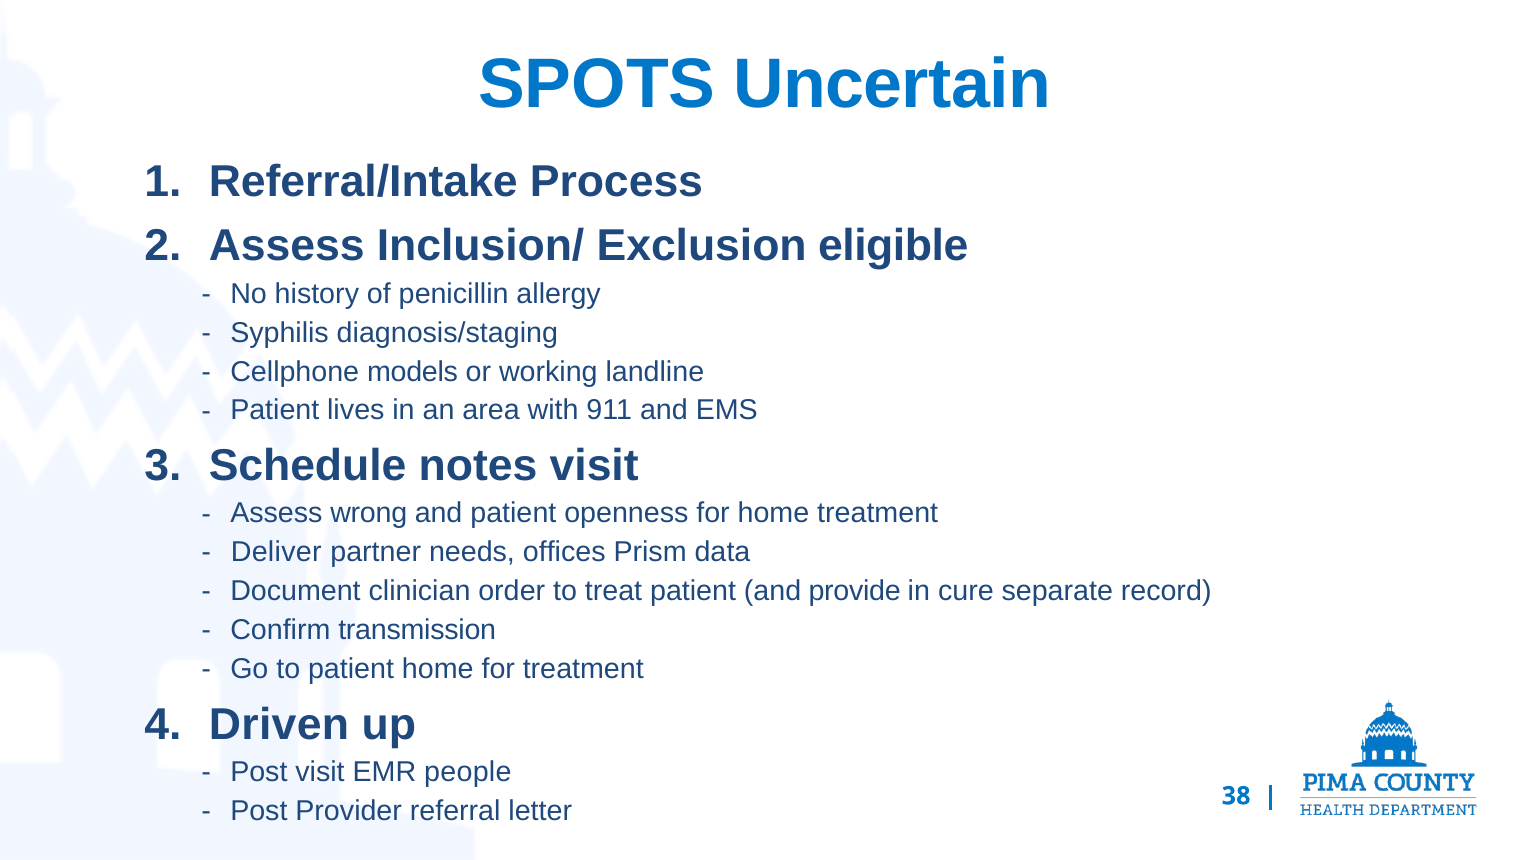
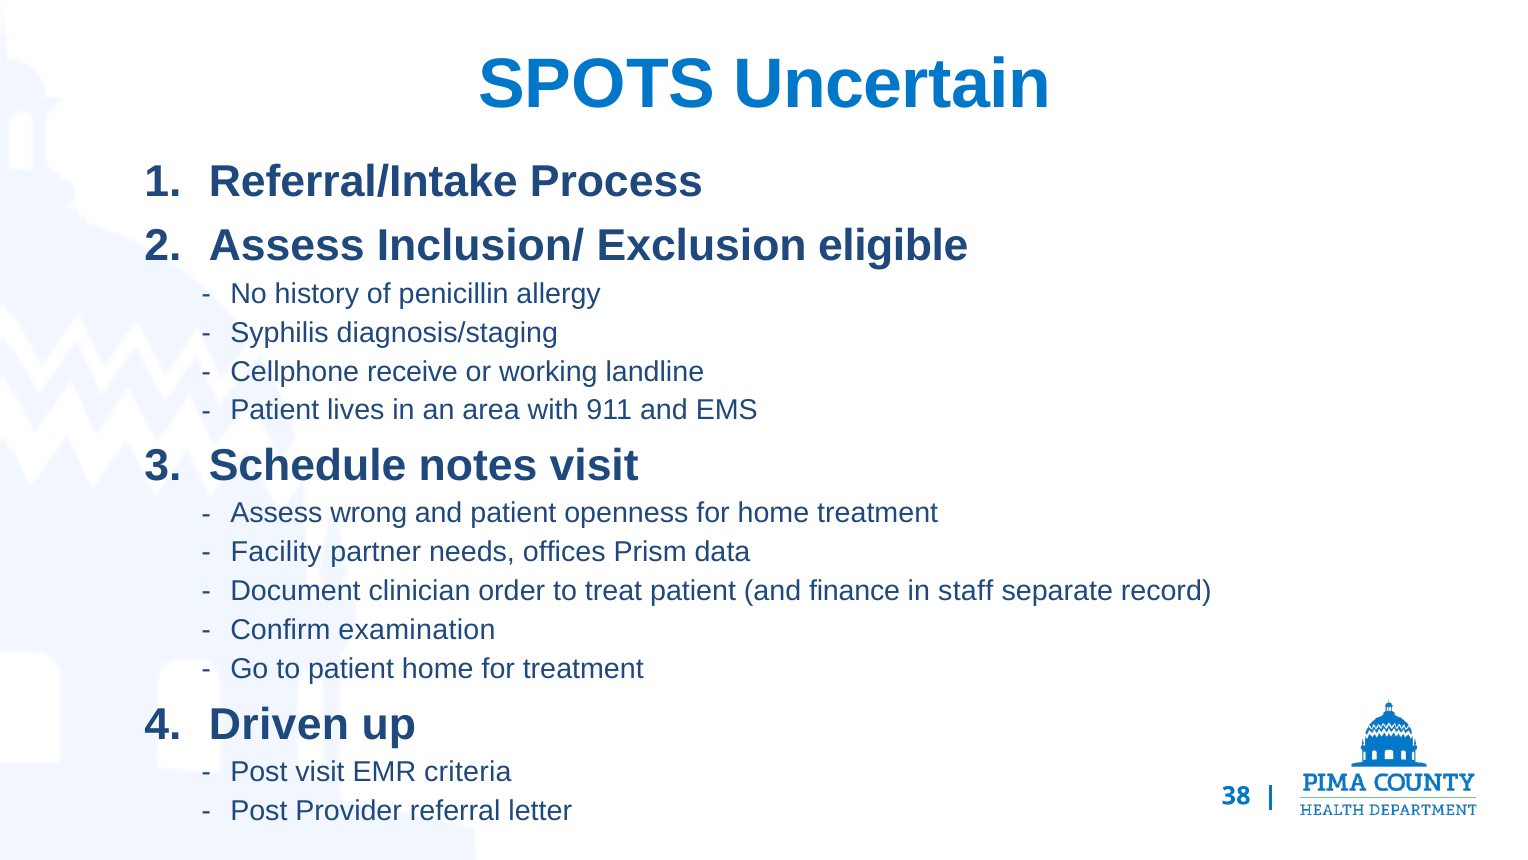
models: models -> receive (412, 371)
Deliver: Deliver -> Facility (276, 552)
provide: provide -> finance (855, 591)
cure: cure -> staff (966, 591)
transmission: transmission -> examination (417, 630)
people: people -> criteria (468, 772)
